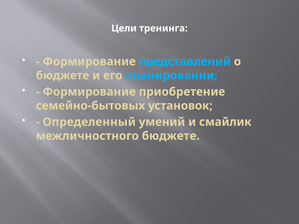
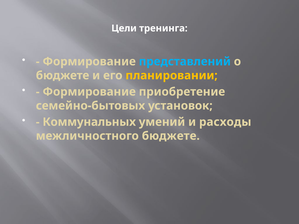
планировании colour: light blue -> yellow (172, 76)
Определенный: Определенный -> Коммунальных (89, 122)
смайлик: смайлик -> расходы (225, 122)
